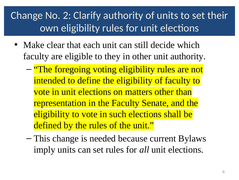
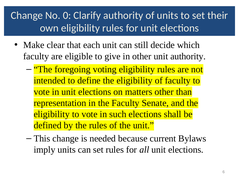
2: 2 -> 0 (67, 15)
they: they -> give (113, 56)
